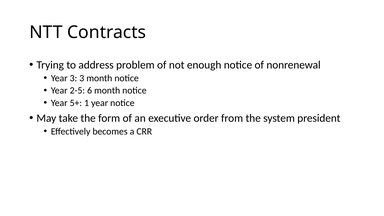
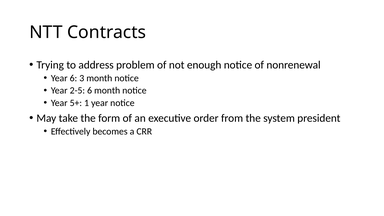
Year 3: 3 -> 6 (73, 78)
